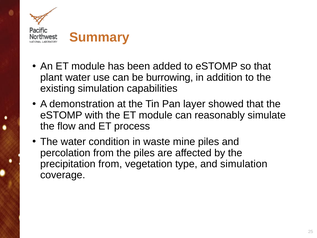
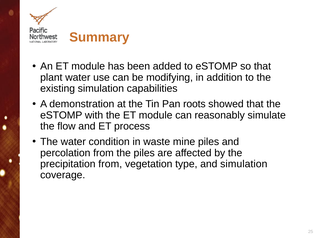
burrowing: burrowing -> modifying (170, 77)
layer: layer -> roots (194, 104)
